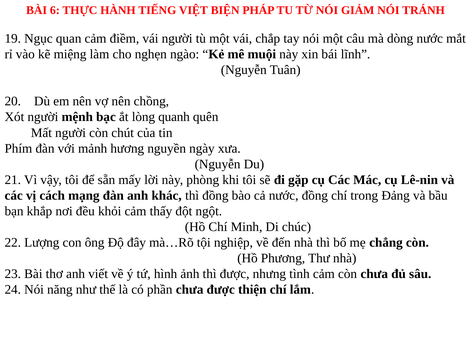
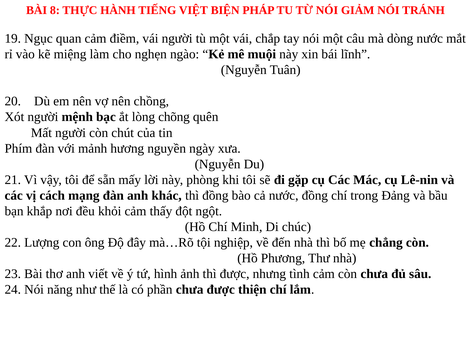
6: 6 -> 8 (55, 10)
quanh: quanh -> chõng (174, 117)
